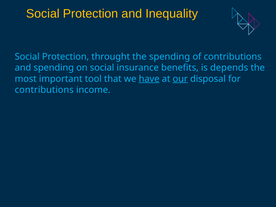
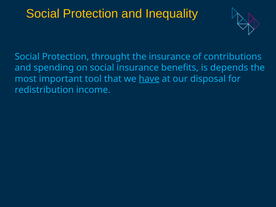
the spending: spending -> insurance (170, 57)
our underline: present -> none (180, 79)
contributions: contributions -> redistribution (44, 90)
